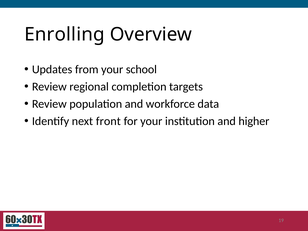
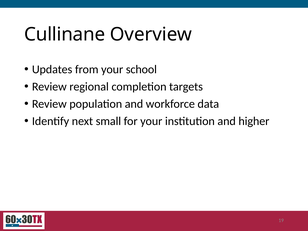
Enrolling: Enrolling -> Cullinane (65, 34)
front: front -> small (108, 121)
